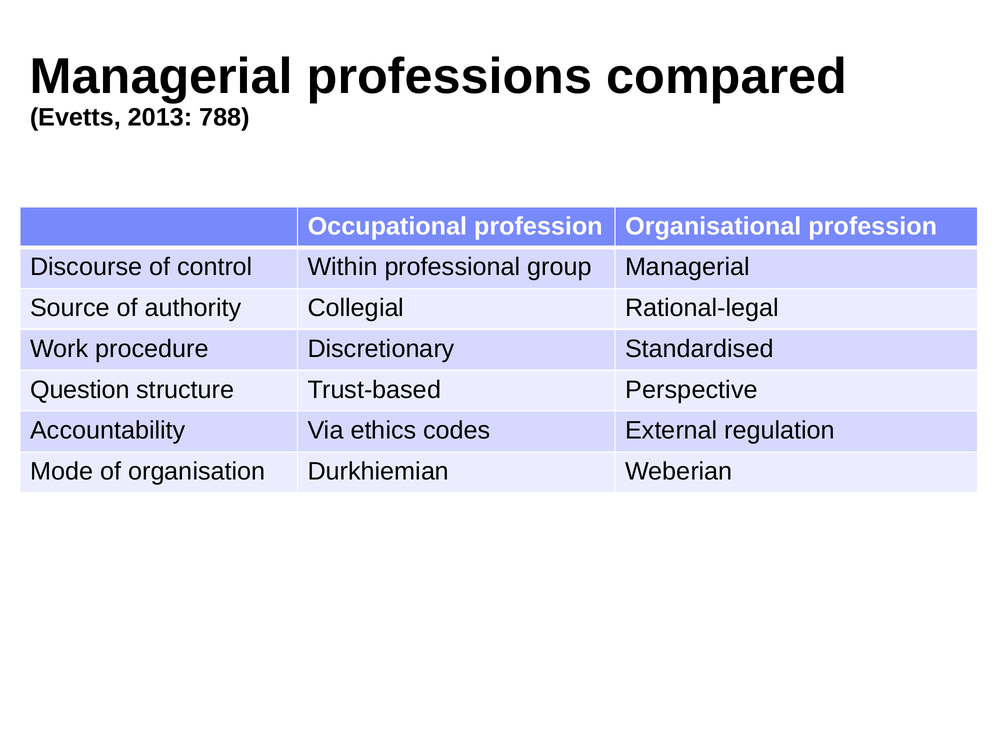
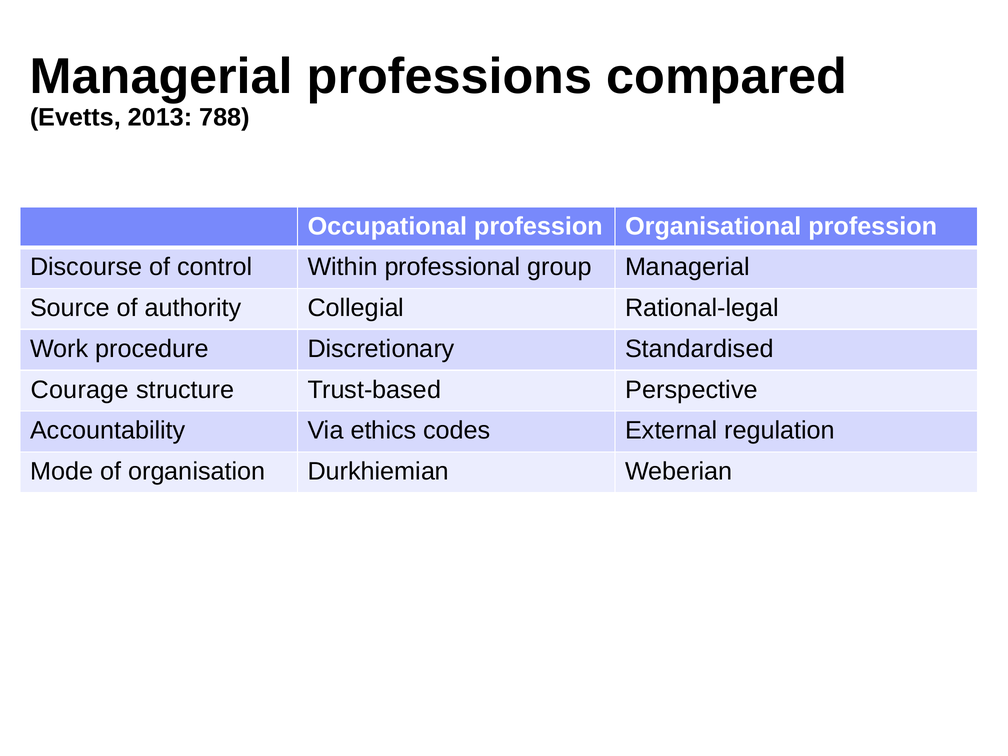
Question: Question -> Courage (80, 390)
